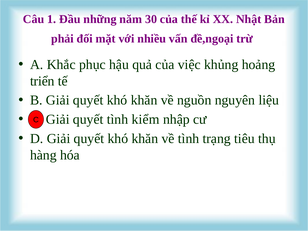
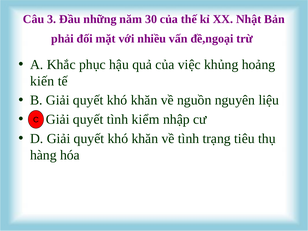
1: 1 -> 3 (52, 19)
triển: triển -> kiến (42, 81)
